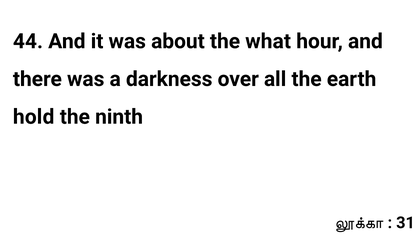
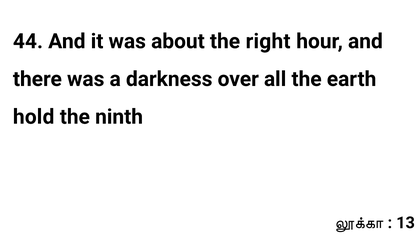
what: what -> right (268, 41)
31: 31 -> 13 (406, 222)
